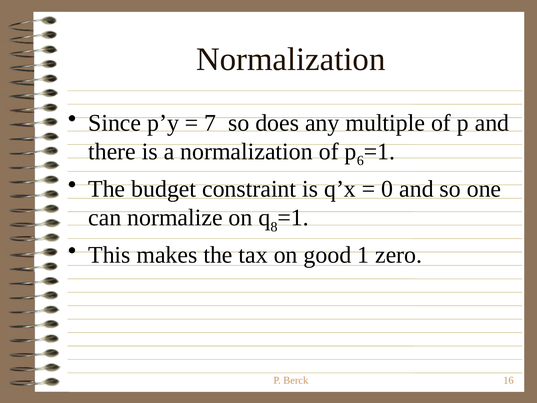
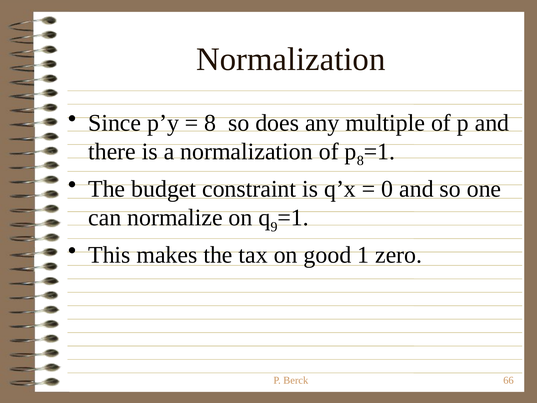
7: 7 -> 8 (210, 123)
p 6: 6 -> 8 (360, 161)
8: 8 -> 9 (274, 227)
16: 16 -> 66 (508, 380)
